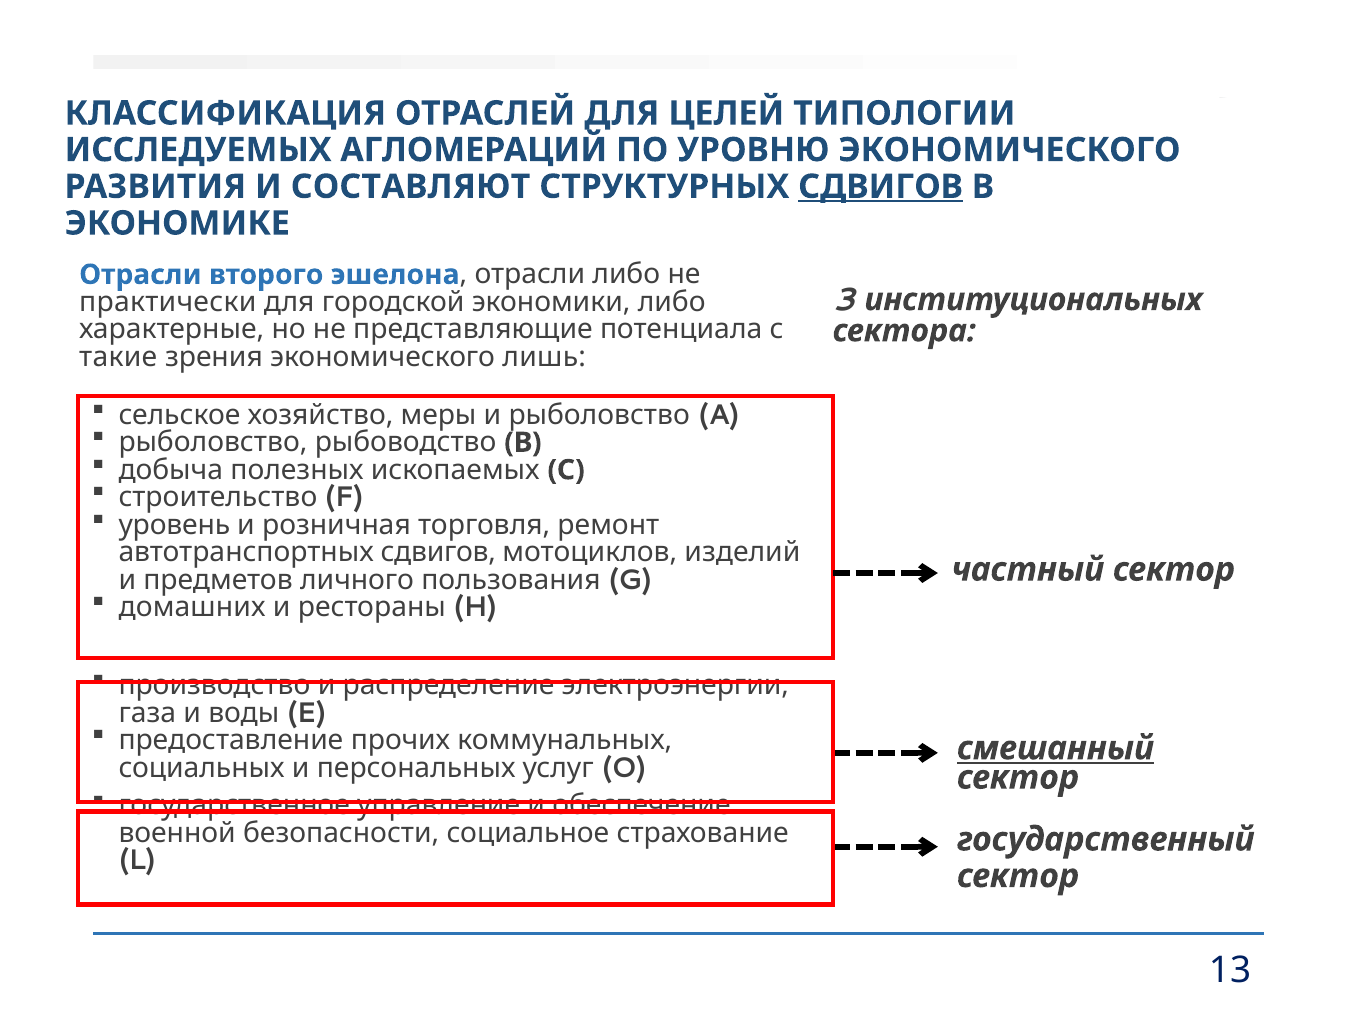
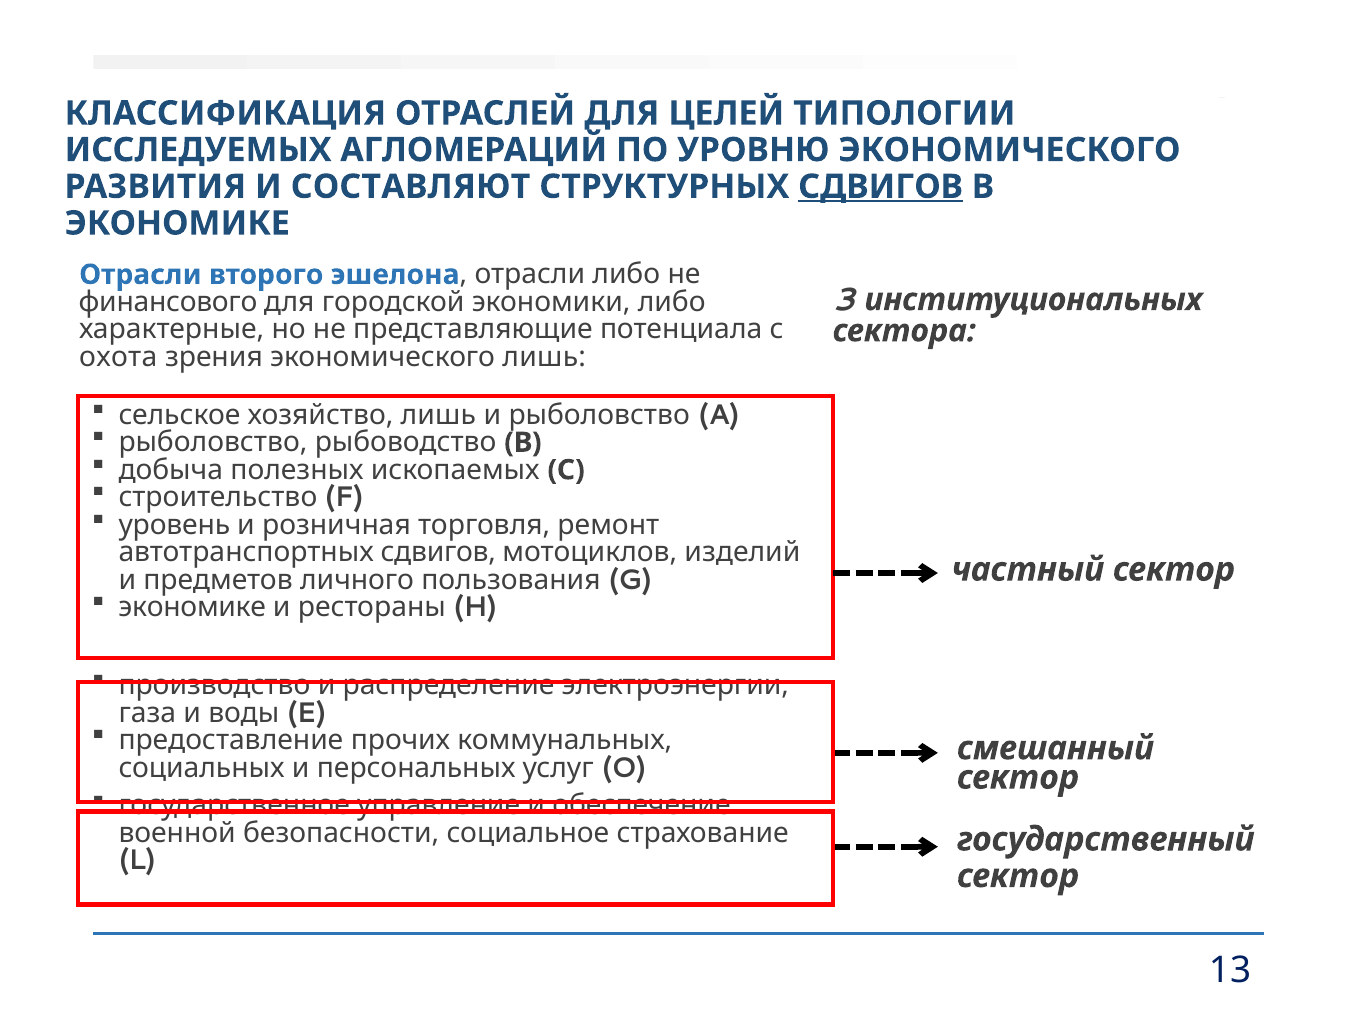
практически: практически -> финансового (168, 302)
такие: такие -> охота (118, 357)
хозяйство меры: меры -> лишь (438, 415)
домашних: домашних -> экономике (192, 608)
смешанный underline: present -> none (1056, 749)
